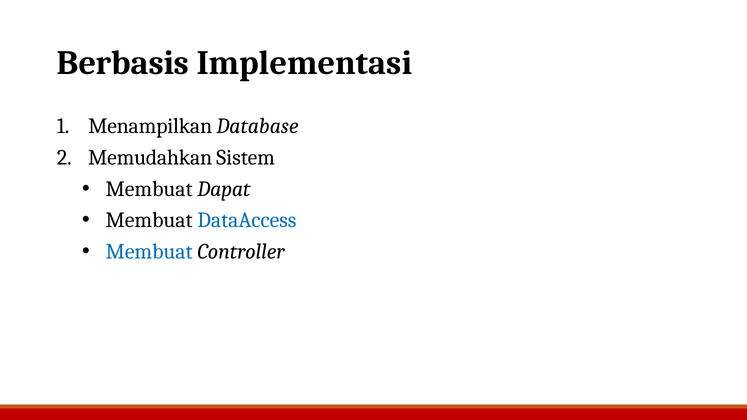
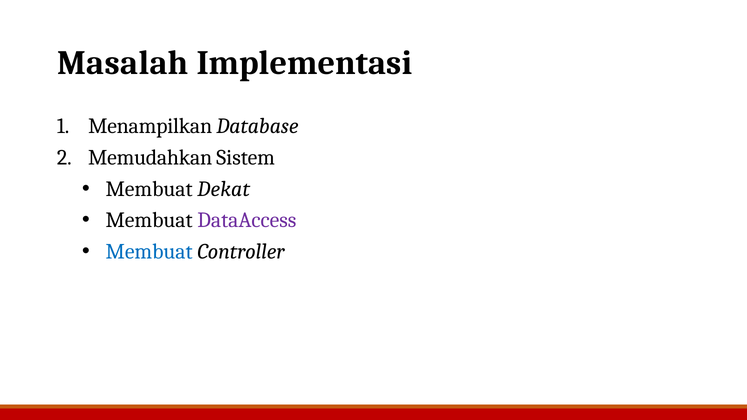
Berbasis: Berbasis -> Masalah (123, 63)
Dapat: Dapat -> Dekat (224, 189)
DataAccess colour: blue -> purple (247, 220)
